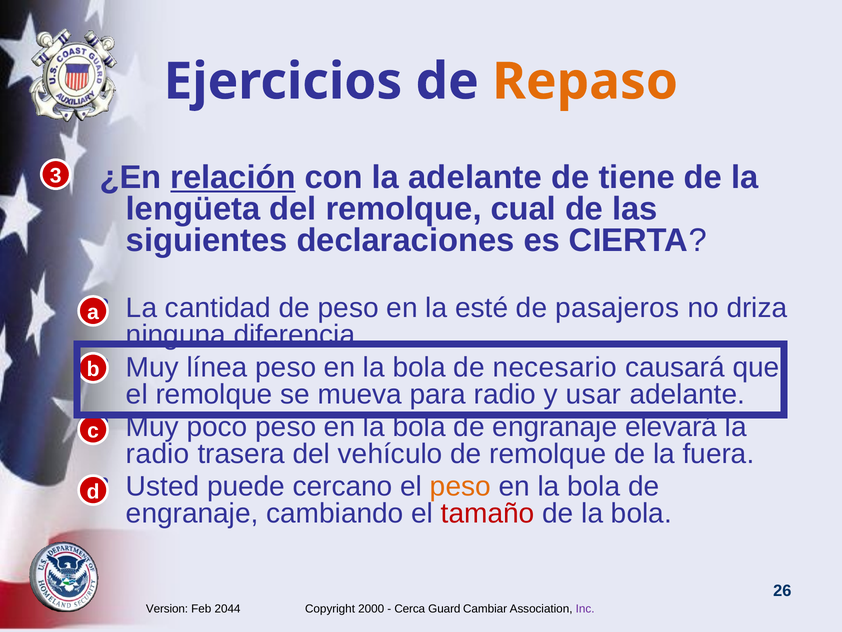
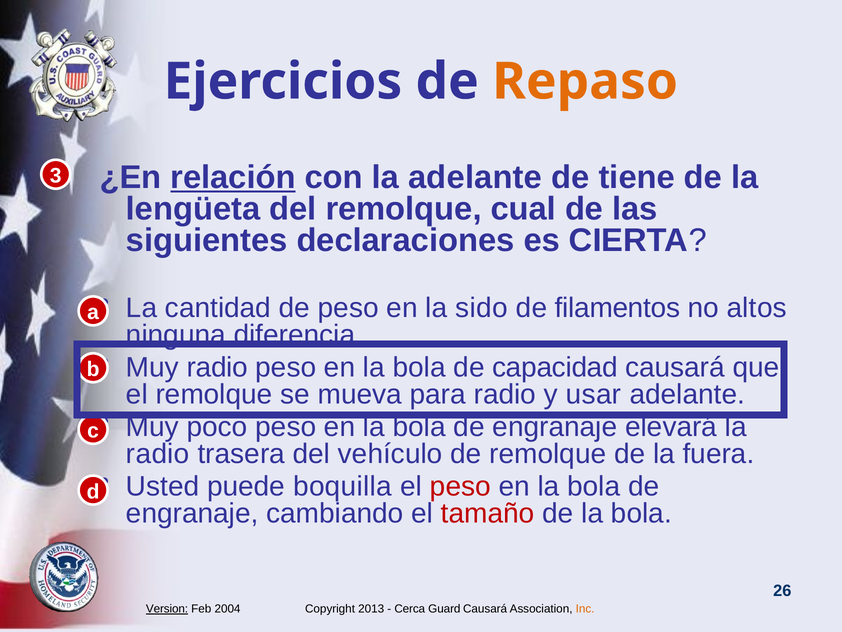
esté: esté -> sido (481, 308)
pasajeros: pasajeros -> filamentos (617, 308)
driza: driza -> altos (757, 308)
Muy línea: línea -> radio (217, 367)
necesario: necesario -> capacidad (555, 367)
cercano: cercano -> boquilla (343, 486)
peso colour: orange -> red (460, 486)
Version underline: none -> present (167, 608)
2044: 2044 -> 2004 (228, 608)
2000: 2000 -> 2013 (371, 608)
Guard Cambiar: Cambiar -> Causará (485, 608)
Inc colour: purple -> orange (585, 608)
